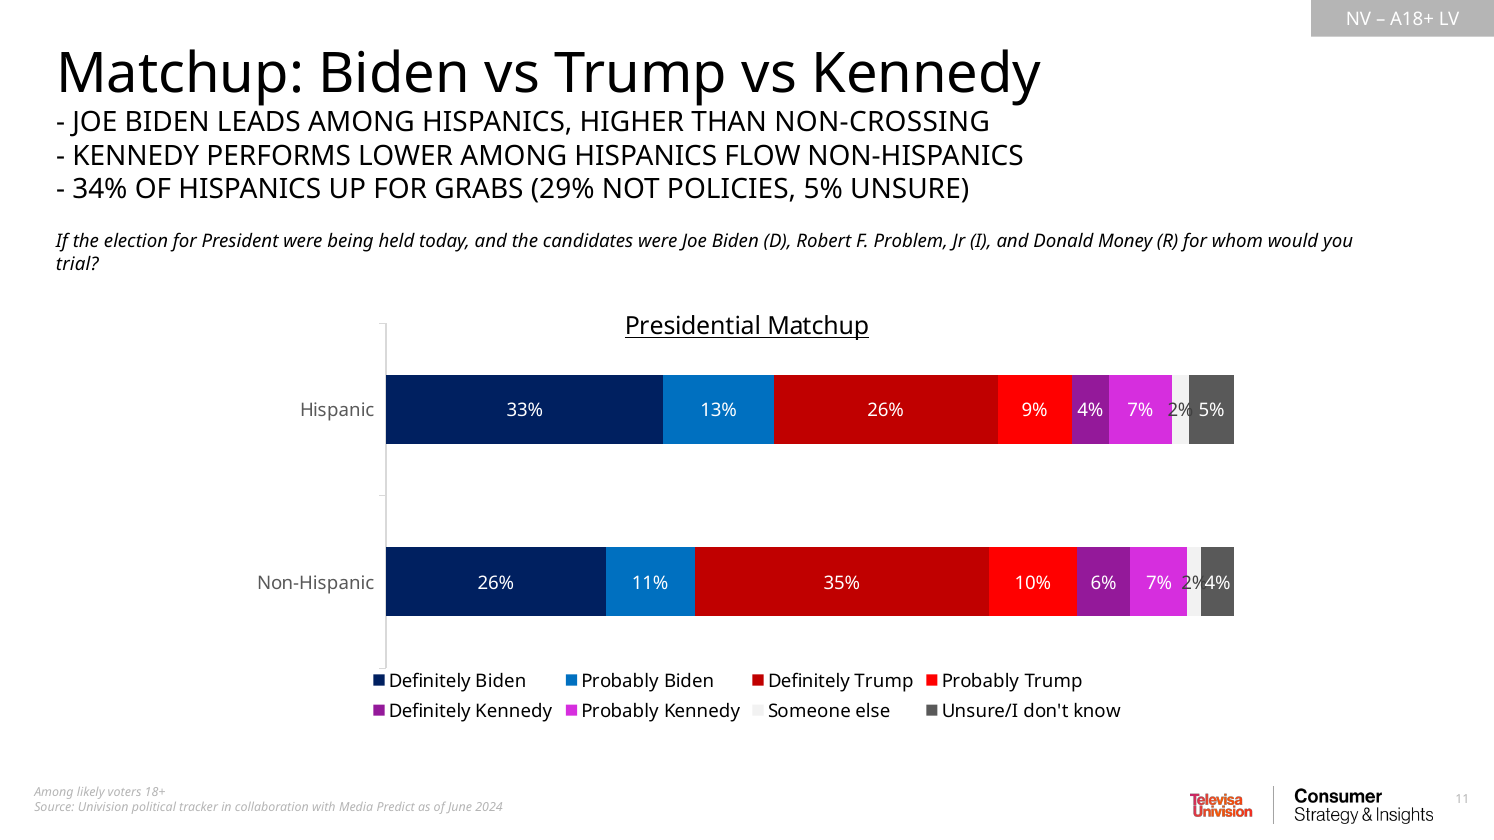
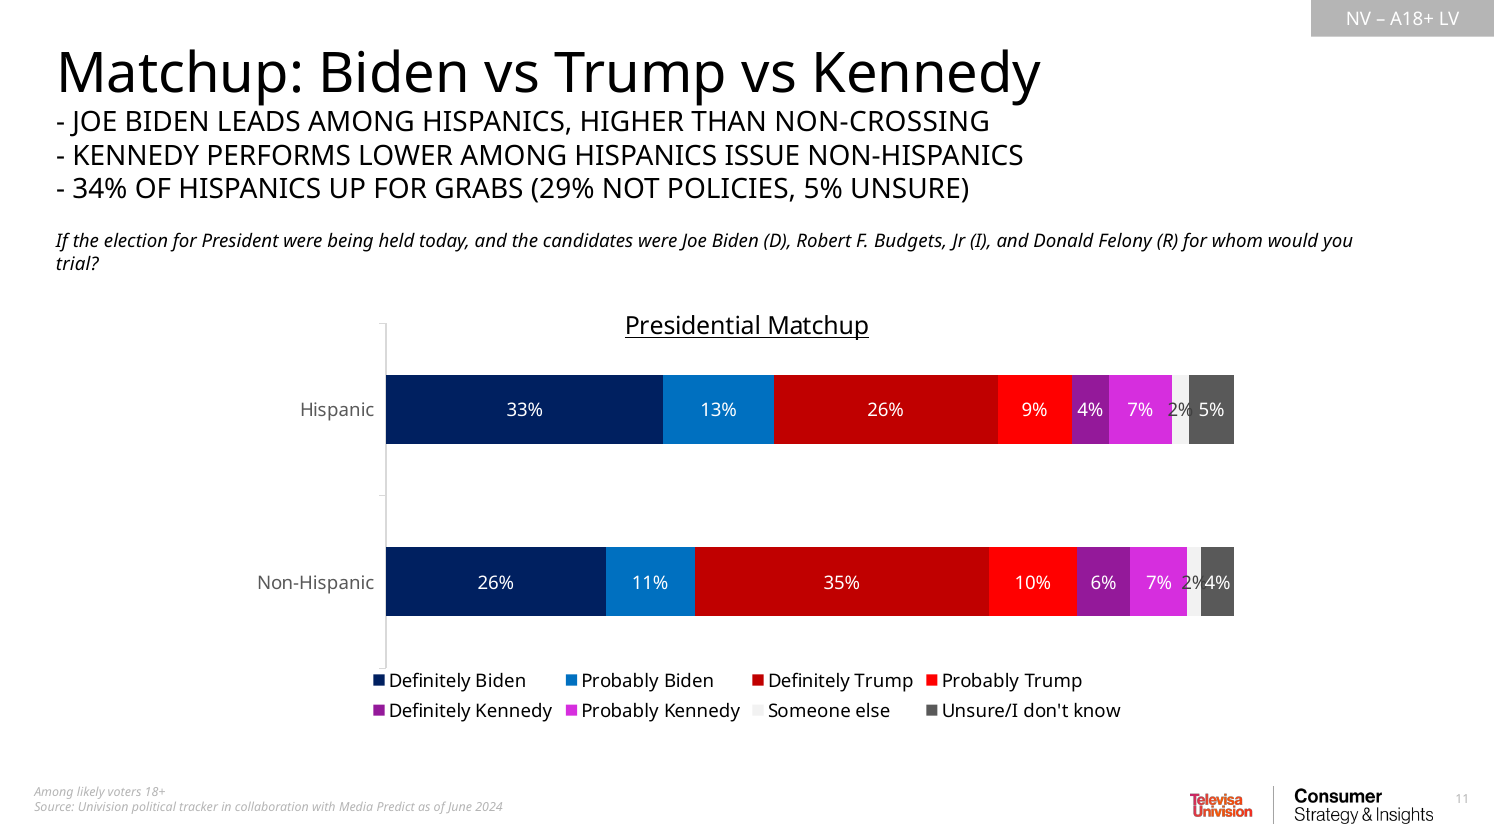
FLOW: FLOW -> ISSUE (762, 156)
Problem: Problem -> Budgets (911, 242)
Money: Money -> Felony (1125, 242)
